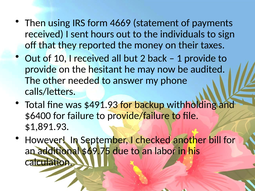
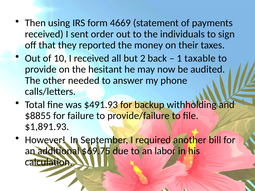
hours: hours -> order (102, 34)
1 provide: provide -> taxable (200, 58)
$6400: $6400 -> $8855 (38, 116)
checked: checked -> required (153, 140)
